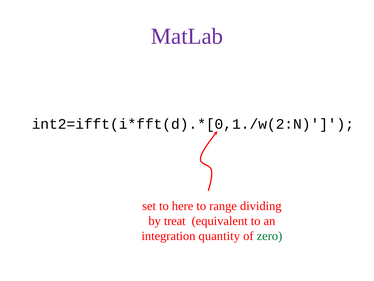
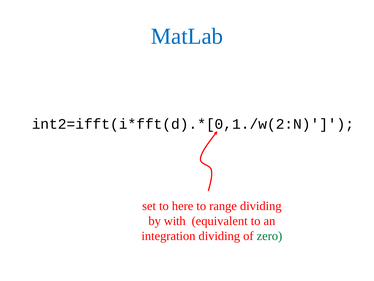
MatLab colour: purple -> blue (187, 36)
treat: treat -> with (175, 221)
integration quantity: quantity -> dividing (219, 236)
